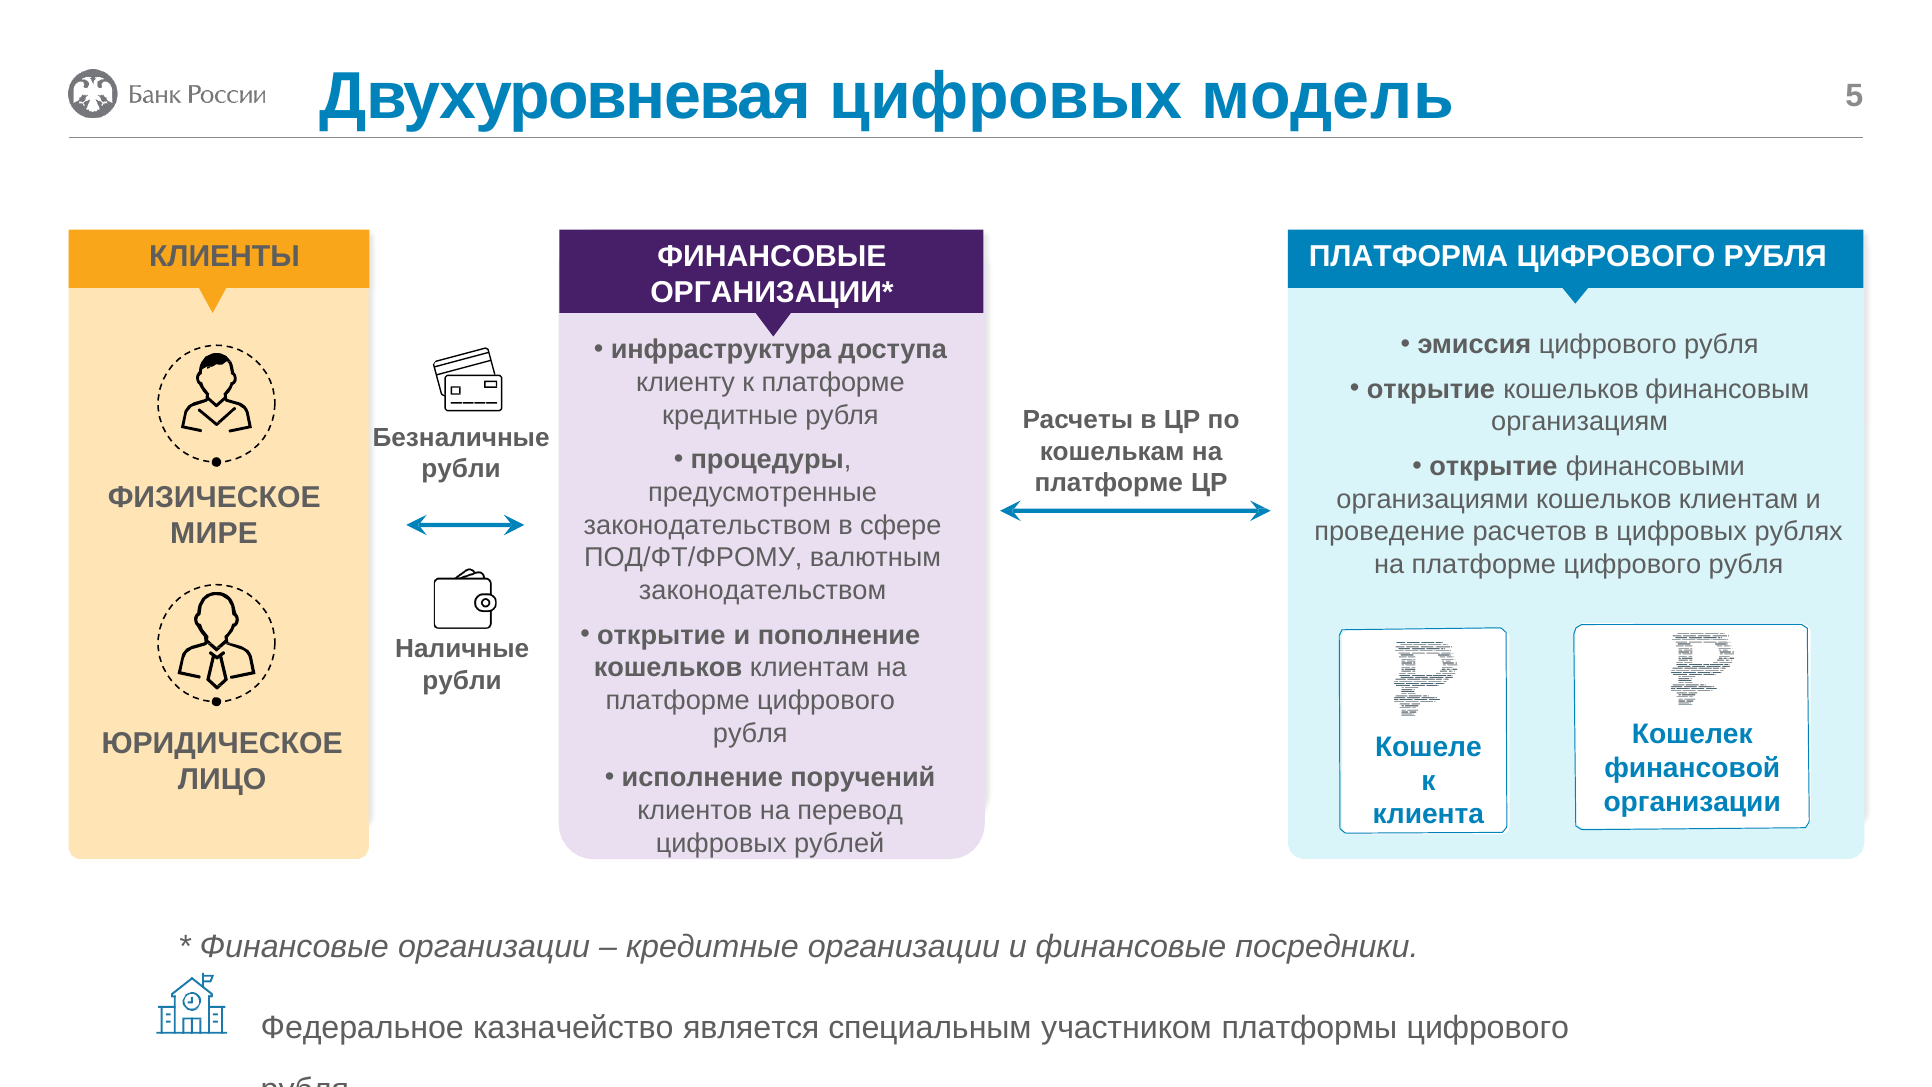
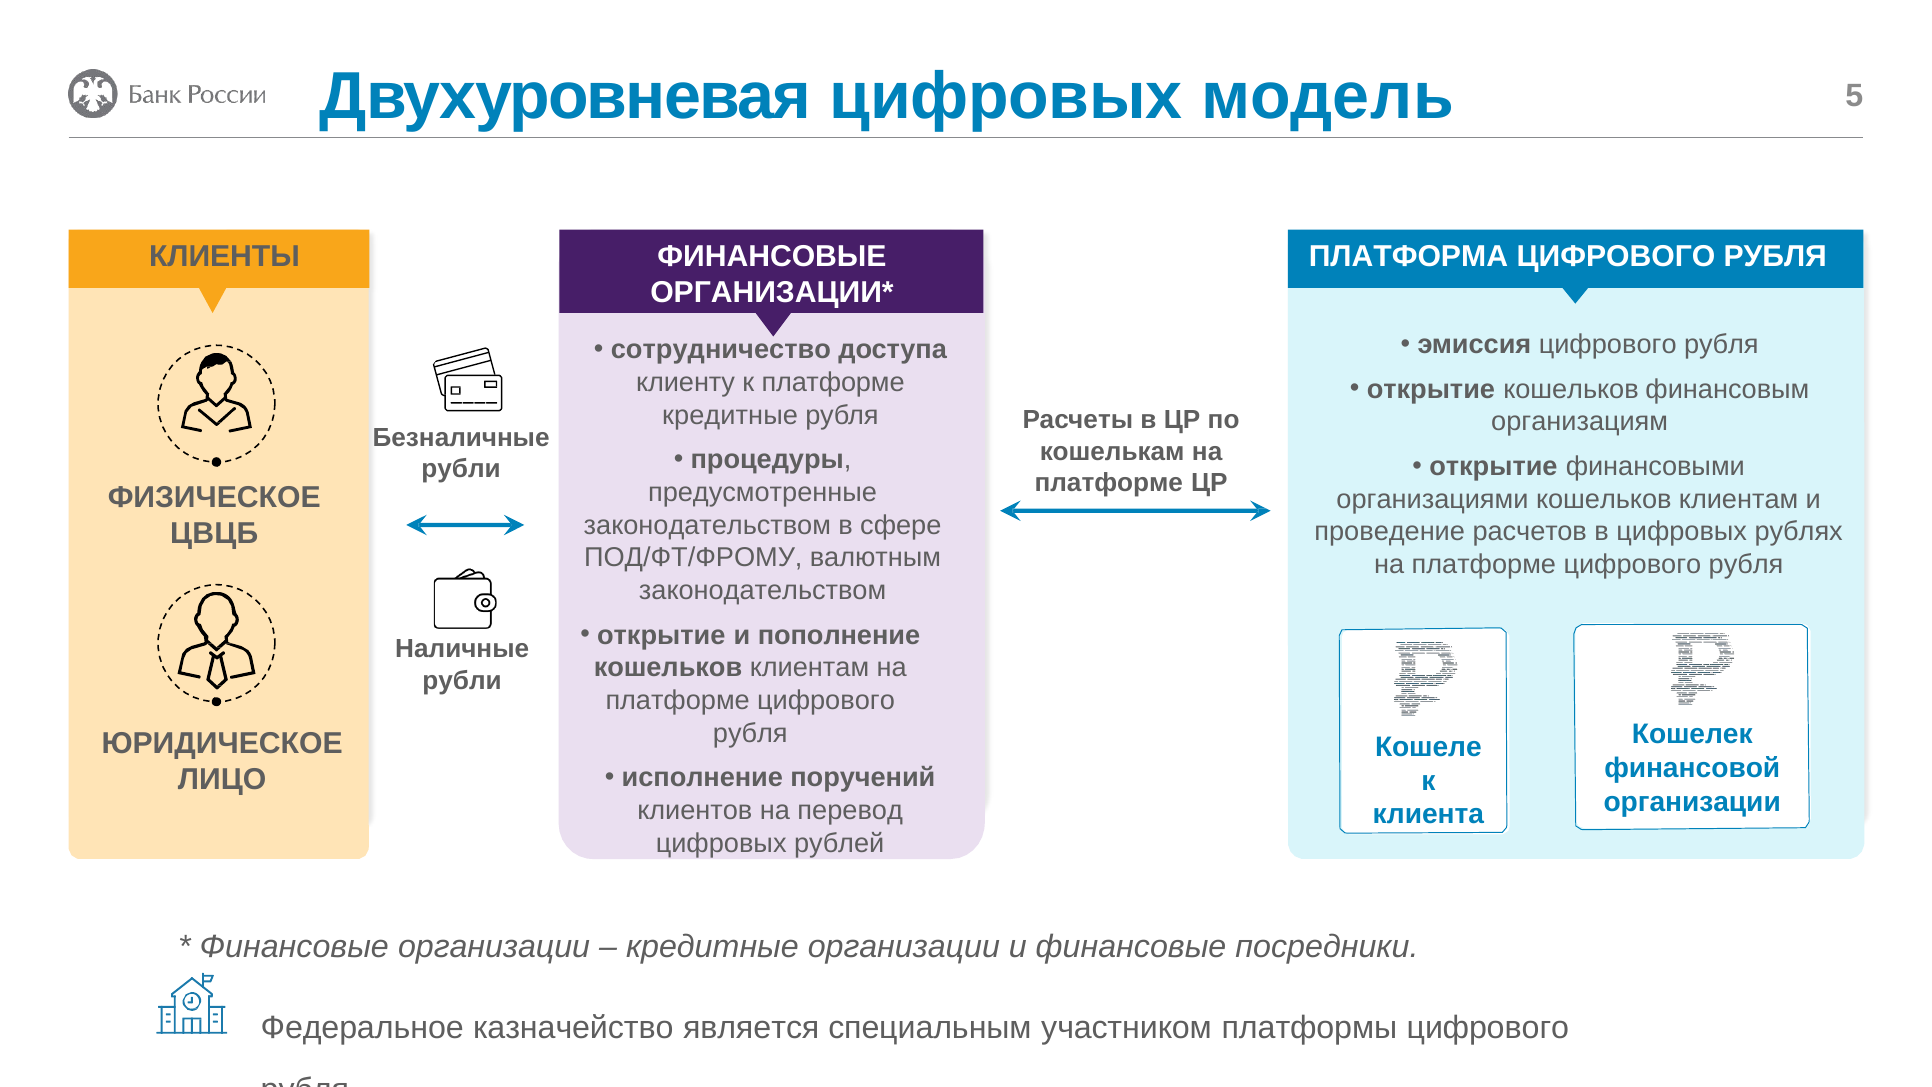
инфраструктура: инфраструктура -> сотрудничество (721, 350)
МИРЕ: МИРЕ -> ЦВЦБ (214, 533)
